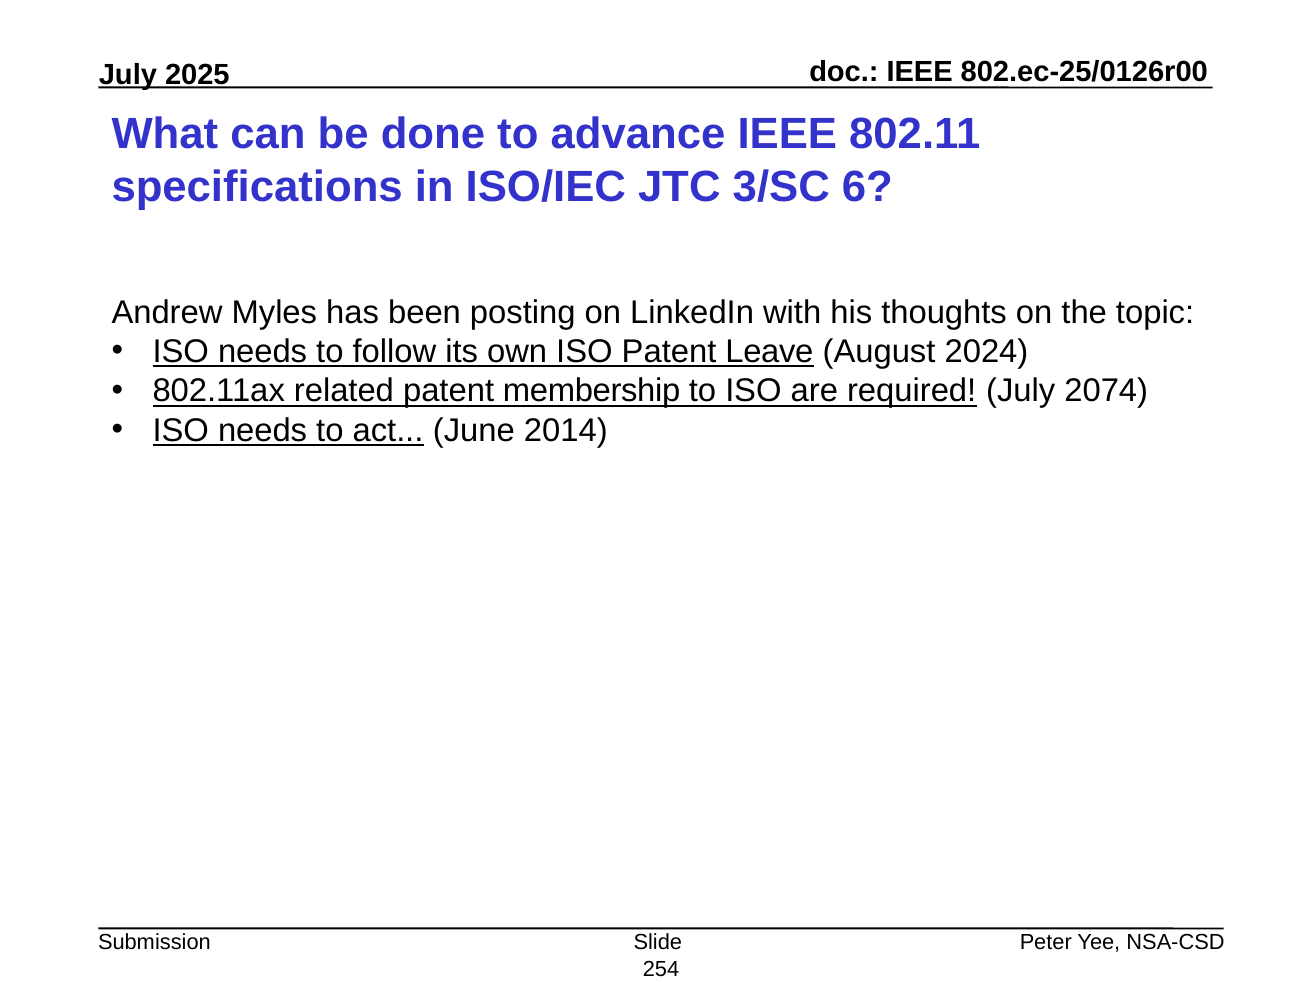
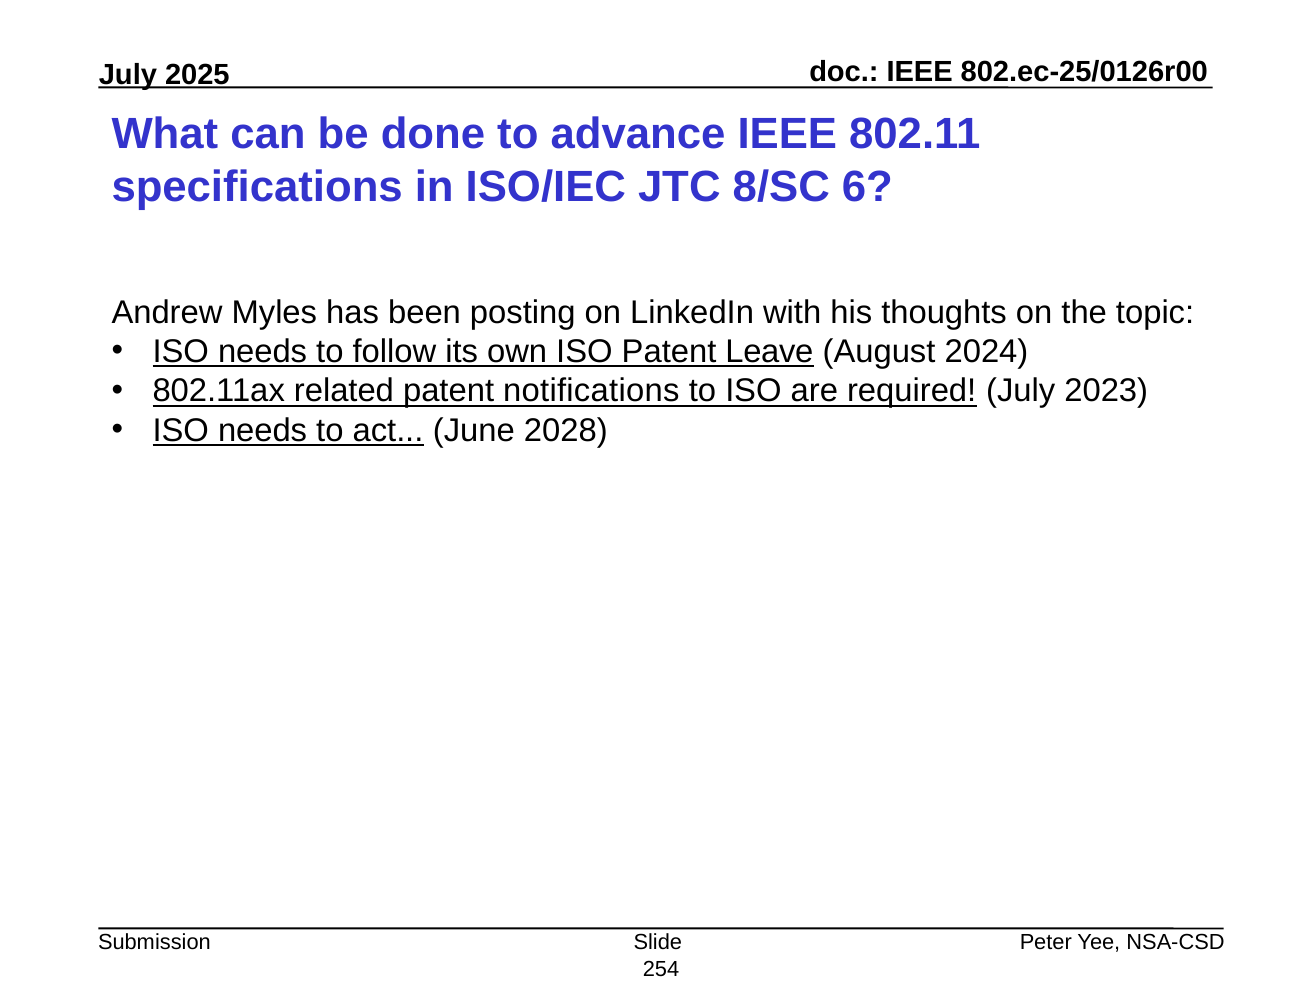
3/SC: 3/SC -> 8/SC (781, 187)
membership: membership -> notifications (591, 391)
2074: 2074 -> 2023 (1106, 391)
2014: 2014 -> 2028 (566, 431)
